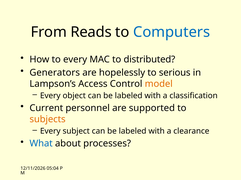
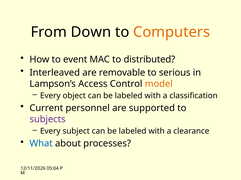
Reads: Reads -> Down (91, 32)
Computers colour: blue -> orange (172, 32)
to every: every -> event (75, 60)
Generators: Generators -> Interleaved (55, 73)
hopelessly: hopelessly -> removable (122, 73)
subjects colour: orange -> purple (48, 120)
